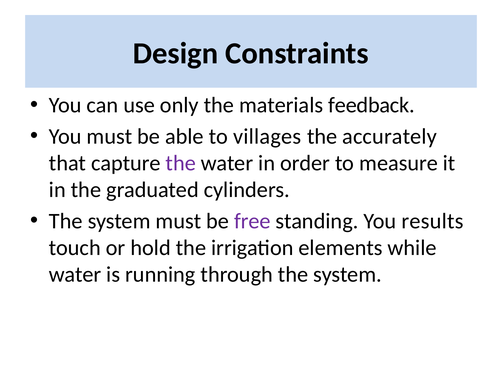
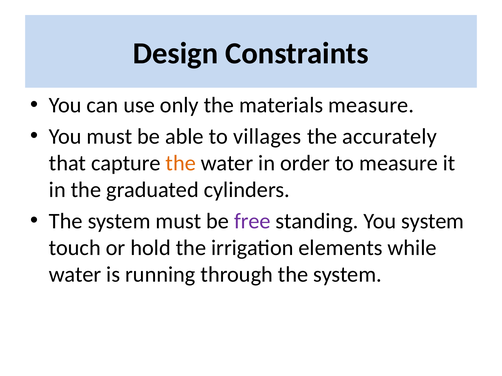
materials feedback: feedback -> measure (371, 105)
the colour: purple -> orange (181, 163)
You results: results -> system (433, 221)
